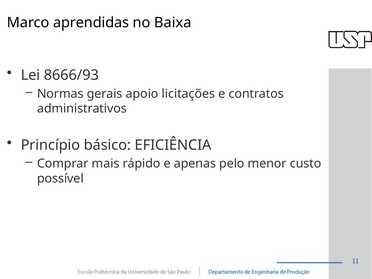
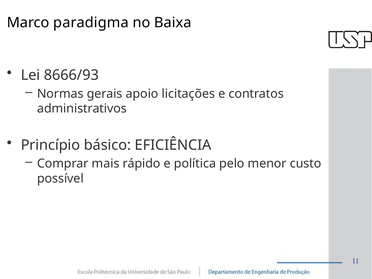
aprendidas: aprendidas -> paradigma (91, 23)
apenas: apenas -> política (195, 164)
